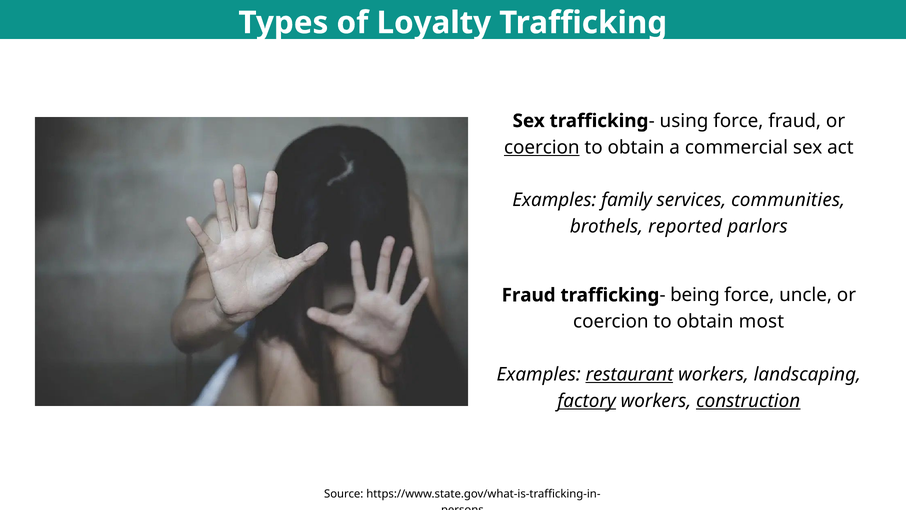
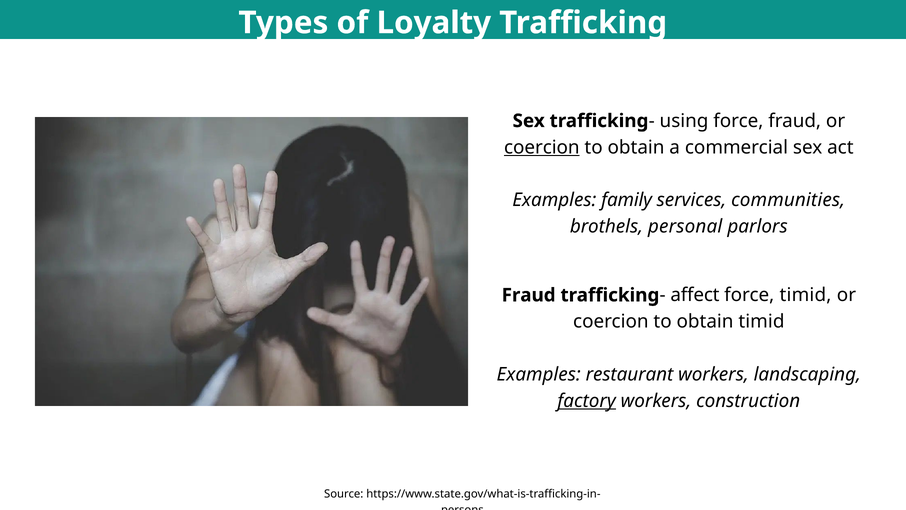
reported: reported -> personal (685, 227)
being: being -> affect (695, 295)
force uncle: uncle -> timid (805, 295)
obtain most: most -> timid (761, 321)
restaurant underline: present -> none (629, 374)
construction underline: present -> none (748, 401)
